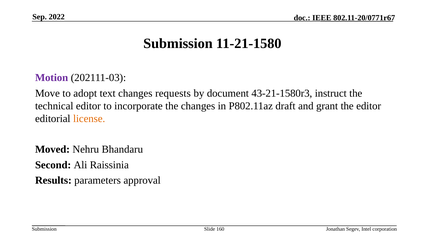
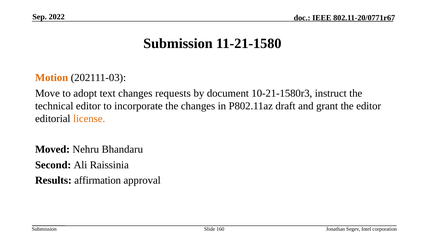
Motion colour: purple -> orange (52, 78)
43-21-1580r3: 43-21-1580r3 -> 10-21-1580r3 (282, 93)
parameters: parameters -> affirmation (98, 180)
